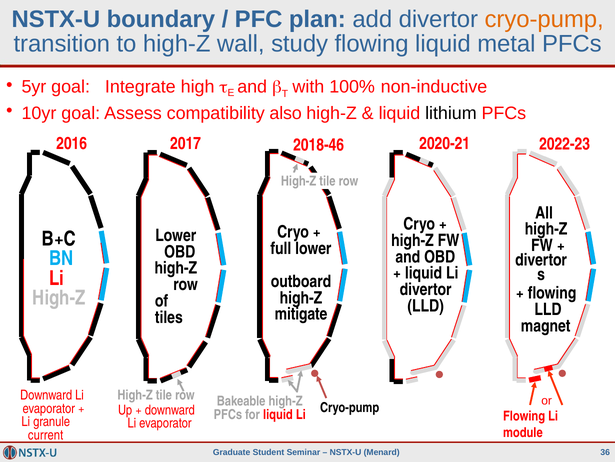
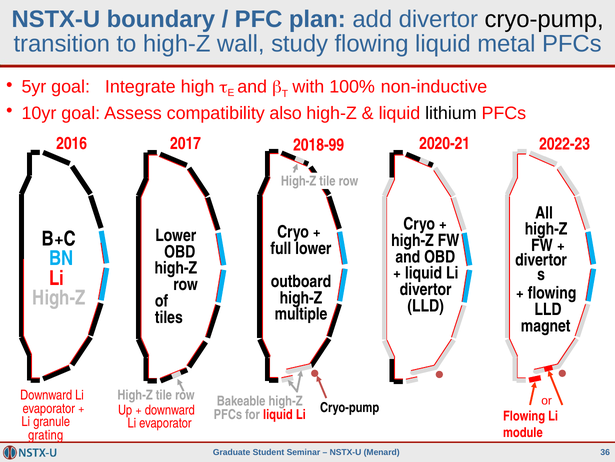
cryo-pump colour: orange -> black (544, 19)
2018-46: 2018-46 -> 2018-99 (319, 145)
mitigate: mitigate -> multiple (301, 314)
current: current -> grating (46, 434)
